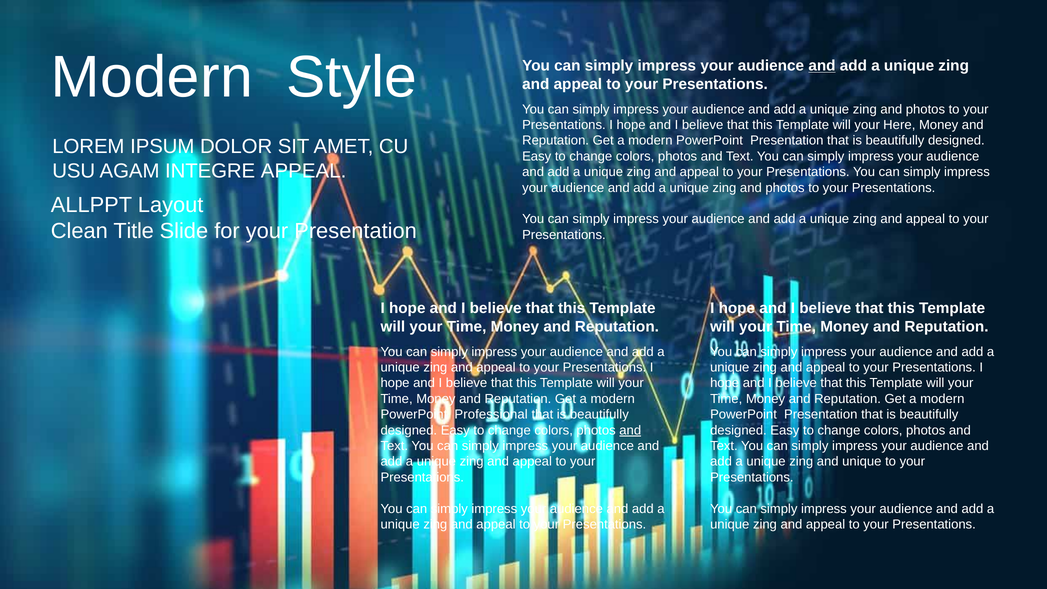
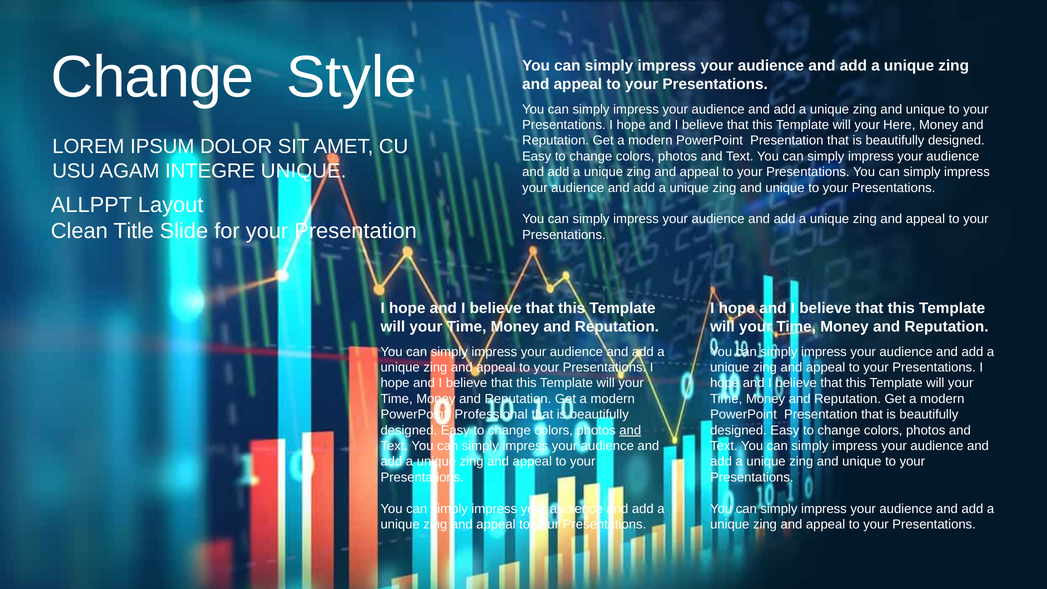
Modern: Modern -> Change (153, 77)
and underline: present -> none (822, 66)
photos: photos -> unique (925, 109)
INTEGRE APPEAL: APPEAL -> UNIQUE (304, 171)
photos: photos -> unique (785, 188)
